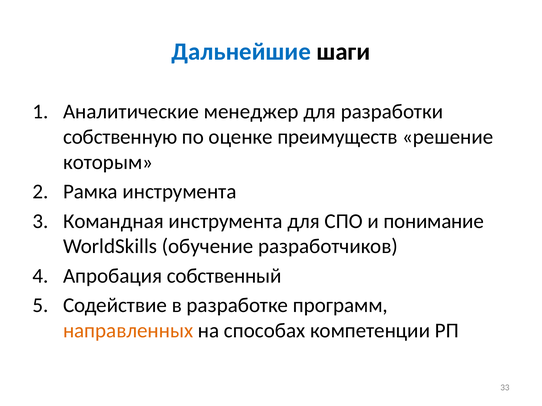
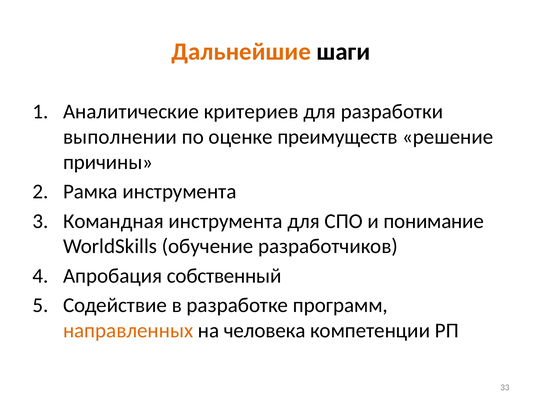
Дальнейшие colour: blue -> orange (241, 52)
менеджер: менеджер -> критериев (251, 112)
собственную: собственную -> выполнении (120, 137)
которым: которым -> причины (108, 162)
способах: способах -> человека (265, 331)
